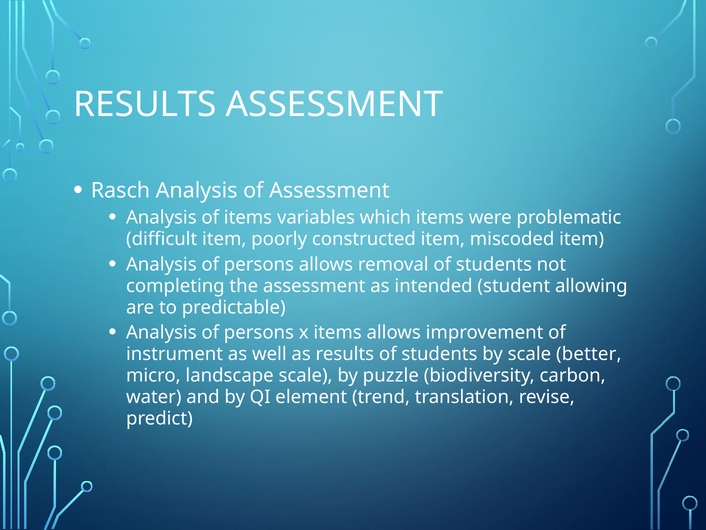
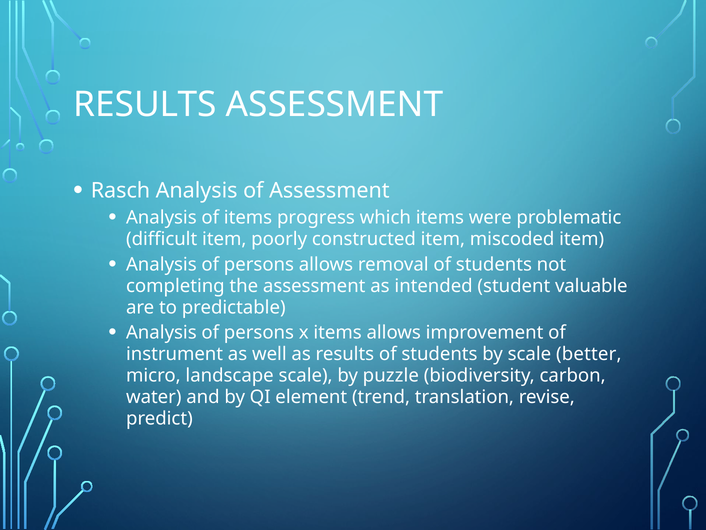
variables: variables -> progress (316, 217)
allowing: allowing -> valuable (591, 286)
